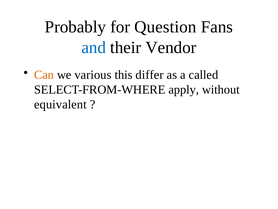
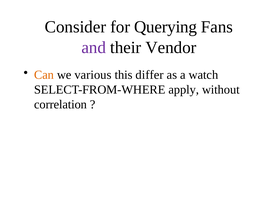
Probably: Probably -> Consider (75, 27)
Question: Question -> Querying (166, 27)
and colour: blue -> purple (94, 47)
called: called -> watch (203, 75)
equivalent: equivalent -> correlation (61, 104)
